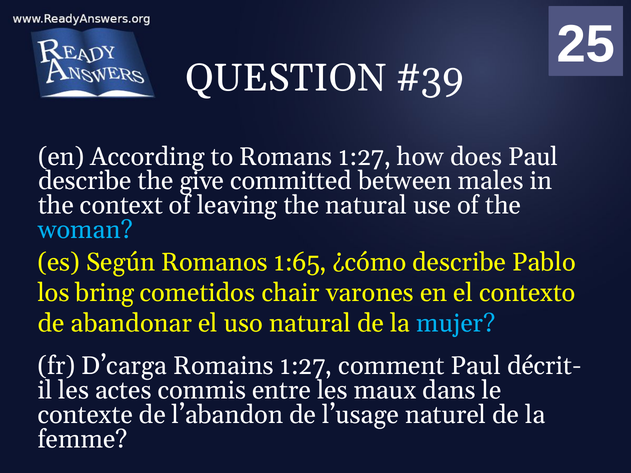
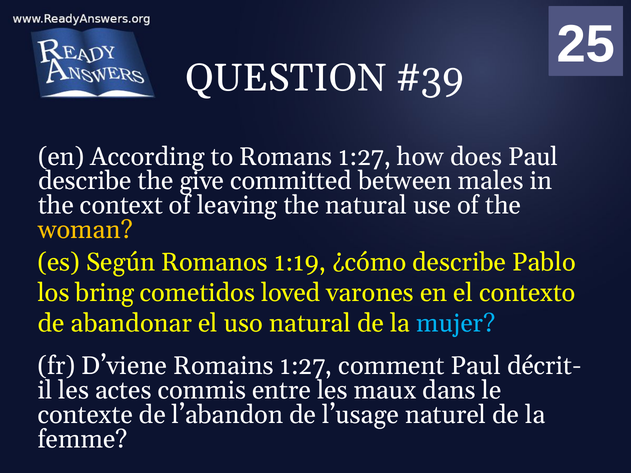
woman colour: light blue -> yellow (85, 230)
1:65: 1:65 -> 1:19 (300, 262)
chair: chair -> loved (291, 293)
D’carga: D’carga -> D’viene (124, 366)
